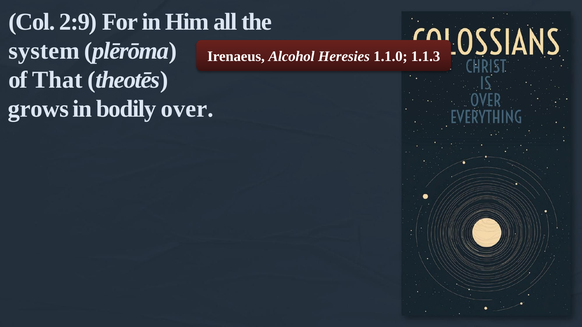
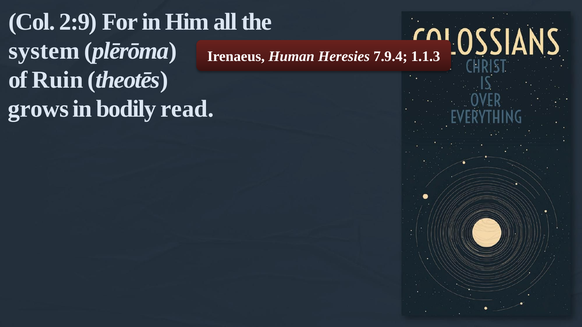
Alcohol: Alcohol -> Human (291, 57)
1.1.0: 1.1.0 -> 7.9.4 (390, 57)
That: That -> Ruin (58, 80)
over: over -> read (187, 109)
